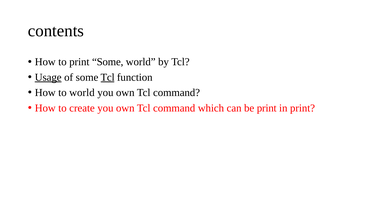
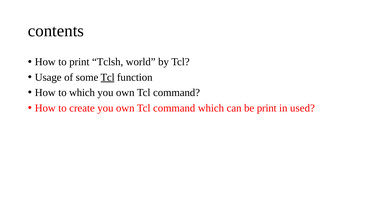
print Some: Some -> Tclsh (108, 62)
Usage underline: present -> none (48, 77)
to world: world -> which (82, 93)
in print: print -> used (302, 108)
